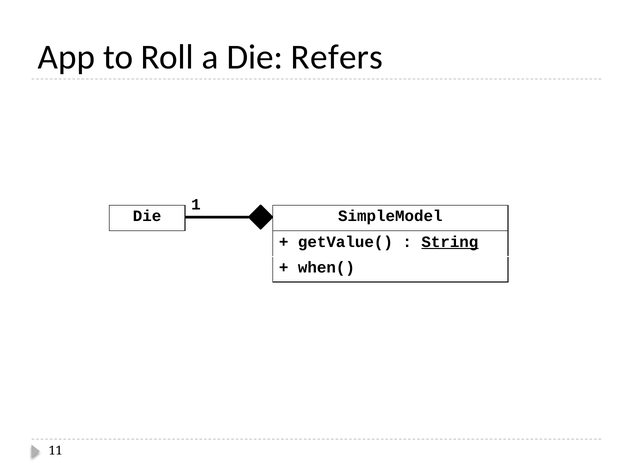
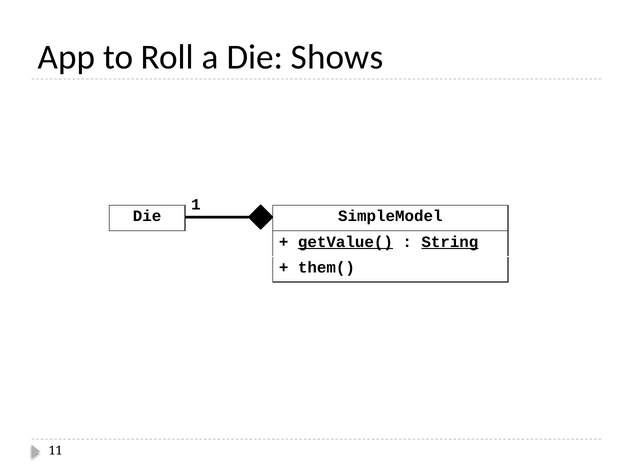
Refers: Refers -> Shows (337, 57)
getValue( underline: none -> present (345, 242)
when(: when( -> them( (326, 268)
